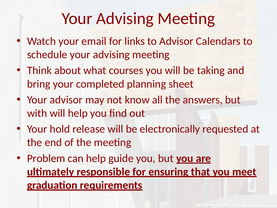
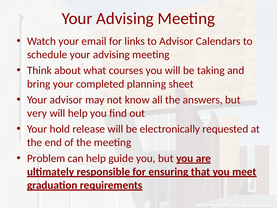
with: with -> very (37, 113)
